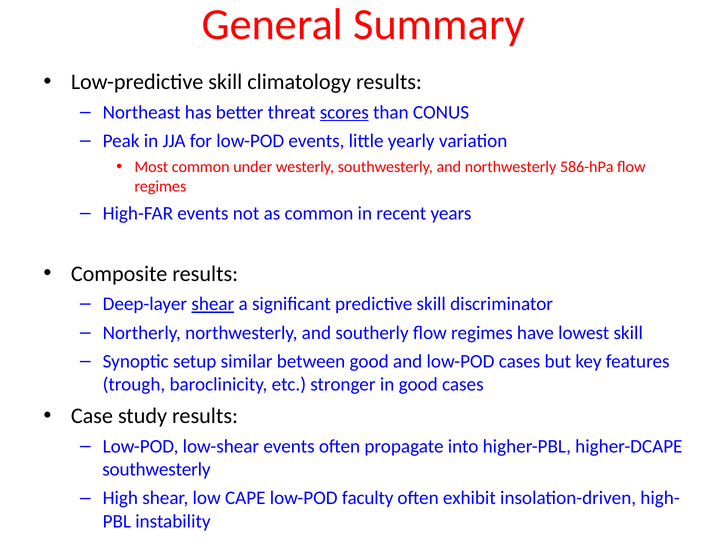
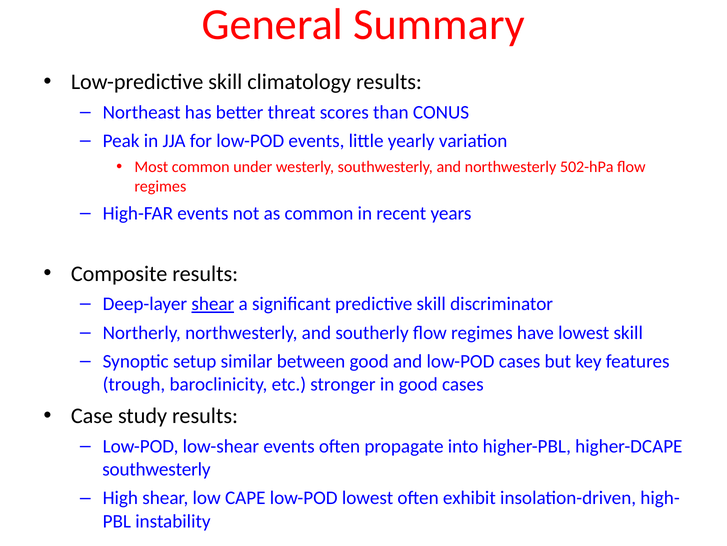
scores underline: present -> none (344, 112)
586-hPa: 586-hPa -> 502-hPa (587, 167)
low-POD faculty: faculty -> lowest (368, 497)
